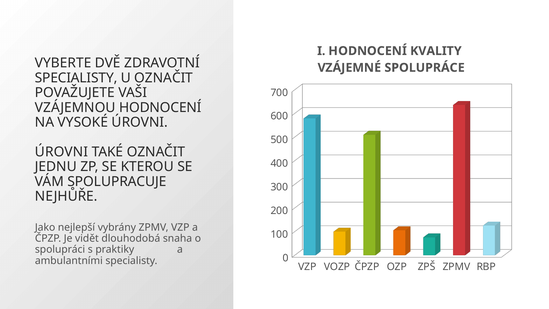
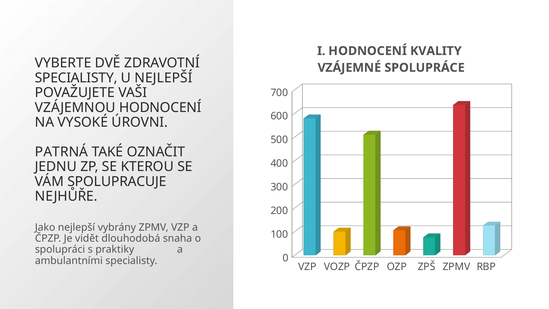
U OZNAČIT: OZNAČIT -> NEJLEPŠÍ (164, 78)
ÚROVNI: ÚROVNI -> PATRNÁ (61, 152)
